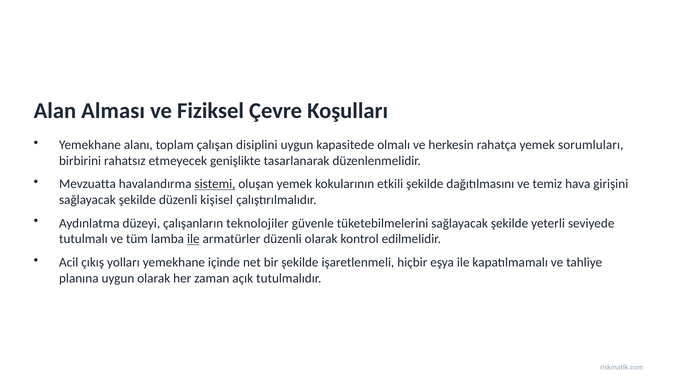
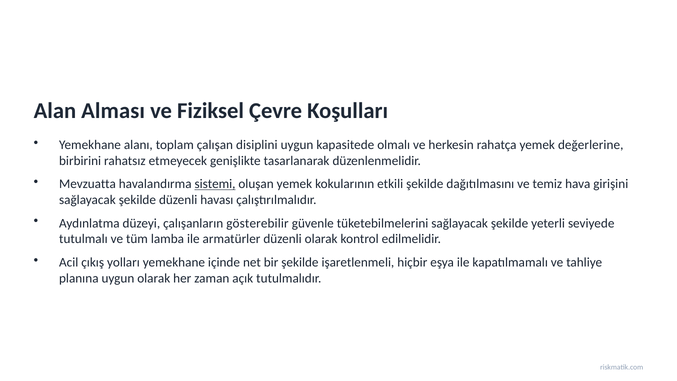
sorumluları: sorumluları -> değerlerine (591, 145)
kişisel: kişisel -> havası (217, 200)
teknolojiler: teknolojiler -> gösterebilir (257, 223)
ile underline: present -> none (193, 239)
